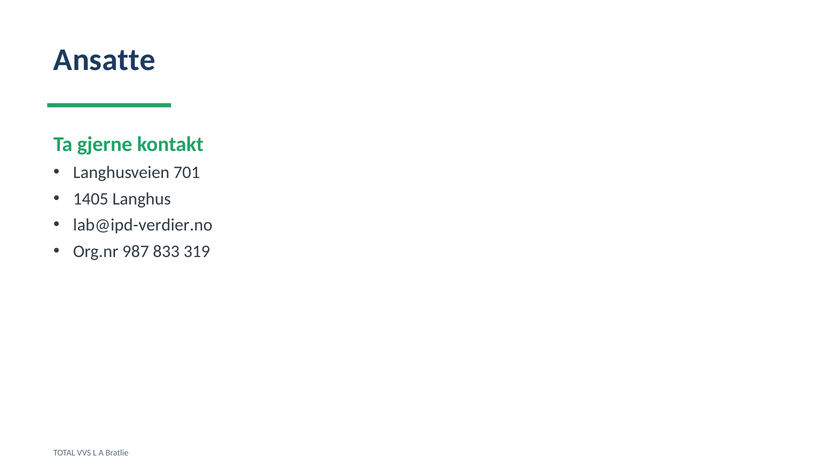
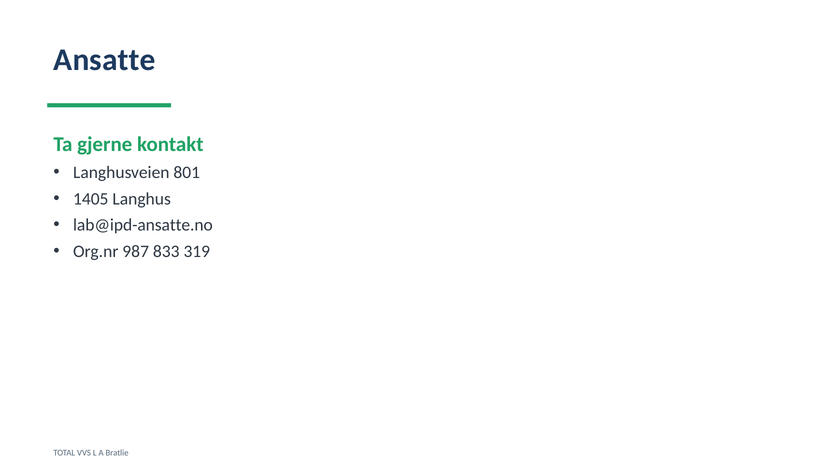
701: 701 -> 801 (187, 173)
lab@ipd-verdier.no: lab@ipd-verdier.no -> lab@ipd-ansatte.no (143, 225)
